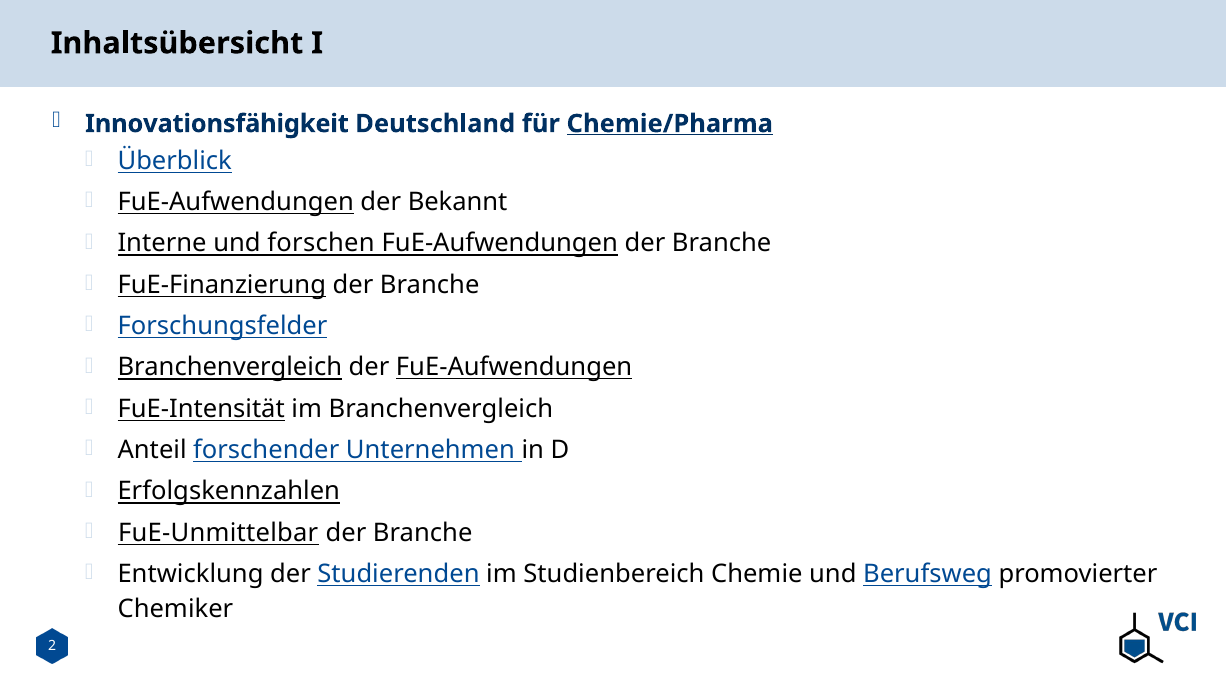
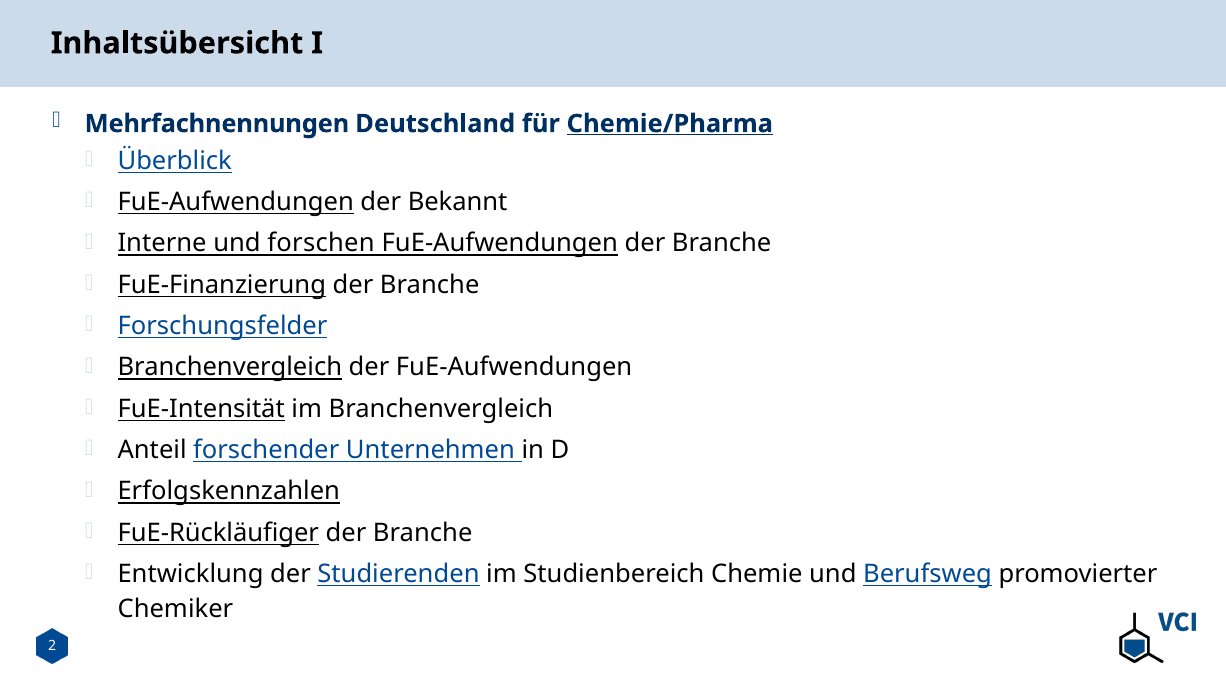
Innovationsfähigkeit: Innovationsfähigkeit -> Mehrfachnennungen (217, 124)
FuE-Aufwendungen underline: present -> none (514, 367)
FuE-Unmittelbar: FuE-Unmittelbar -> FuE-Rückläufiger (218, 532)
